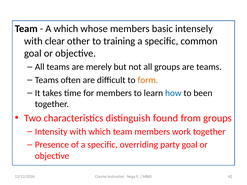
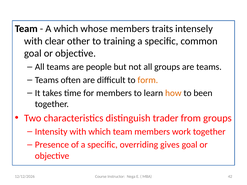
basic: basic -> traits (162, 29)
merely: merely -> people (99, 67)
how colour: blue -> orange (173, 93)
found: found -> trader (166, 118)
party: party -> gives (170, 145)
